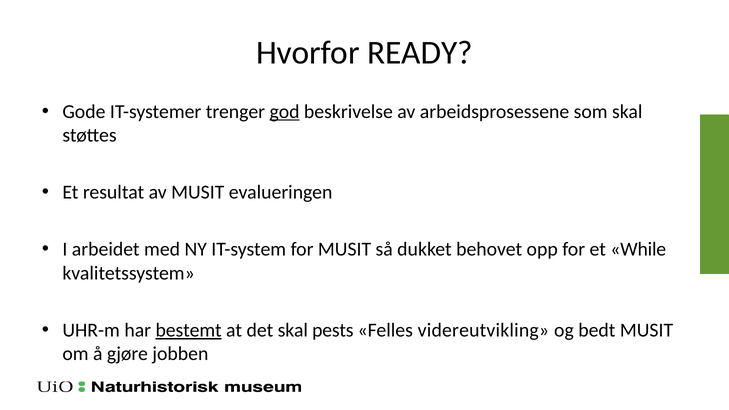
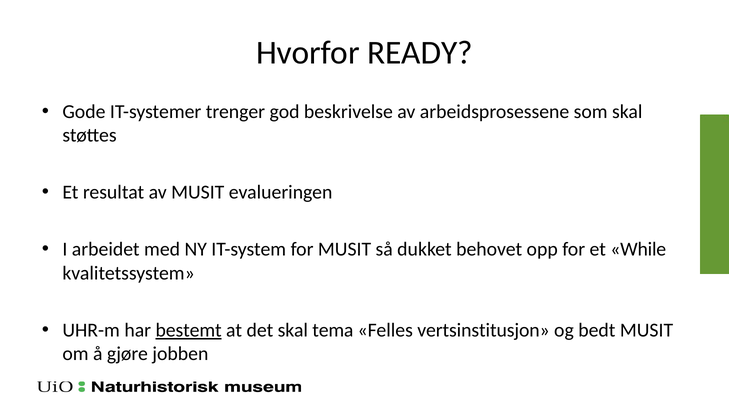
god underline: present -> none (285, 112)
pests: pests -> tema (333, 330)
videreutvikling: videreutvikling -> vertsinstitusjon (484, 330)
